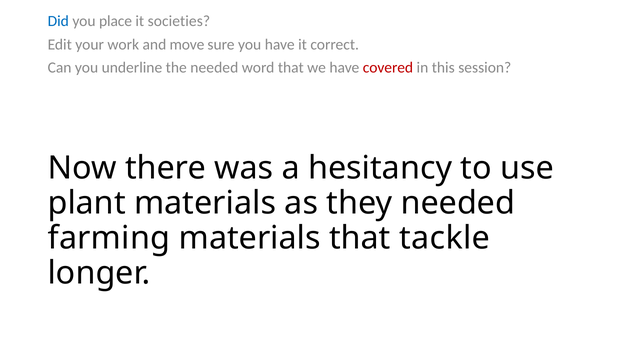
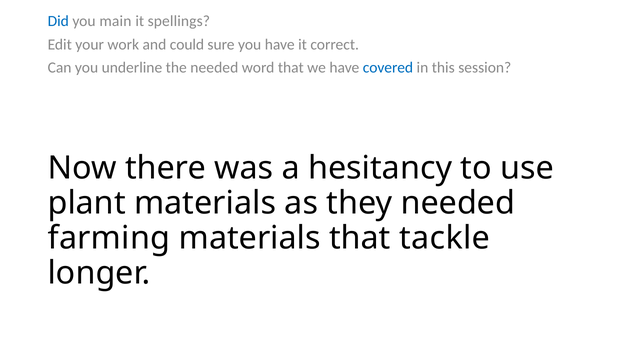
place: place -> main (115, 21)
societies: societies -> spellings (179, 21)
move: move -> could (187, 45)
covered colour: red -> blue (388, 68)
